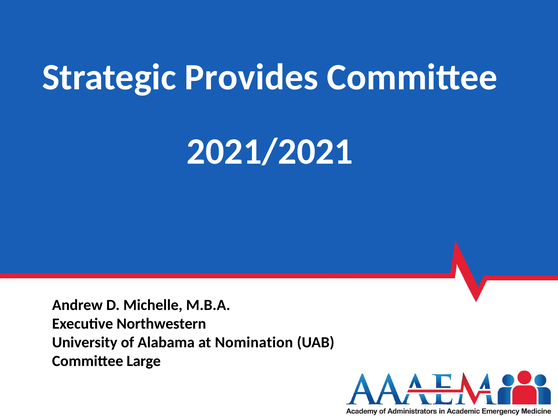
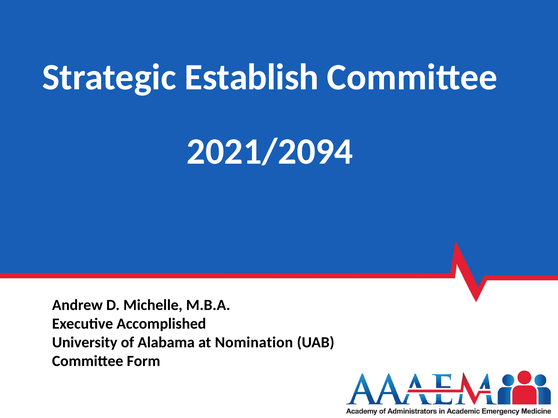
Provides: Provides -> Establish (252, 77)
2021/2021: 2021/2021 -> 2021/2094 (270, 152)
Northwestern: Northwestern -> Accomplished (161, 324)
Large: Large -> Form (144, 361)
